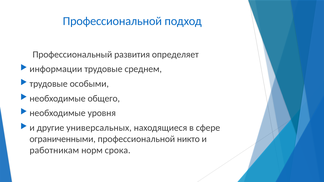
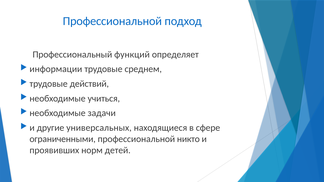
развития: развития -> функций (132, 54)
особыми: особыми -> действий (89, 84)
общего: общего -> учиться (104, 99)
уровня: уровня -> задачи (102, 113)
работникам: работникам -> проявивших (54, 151)
срока: срока -> детей (118, 151)
